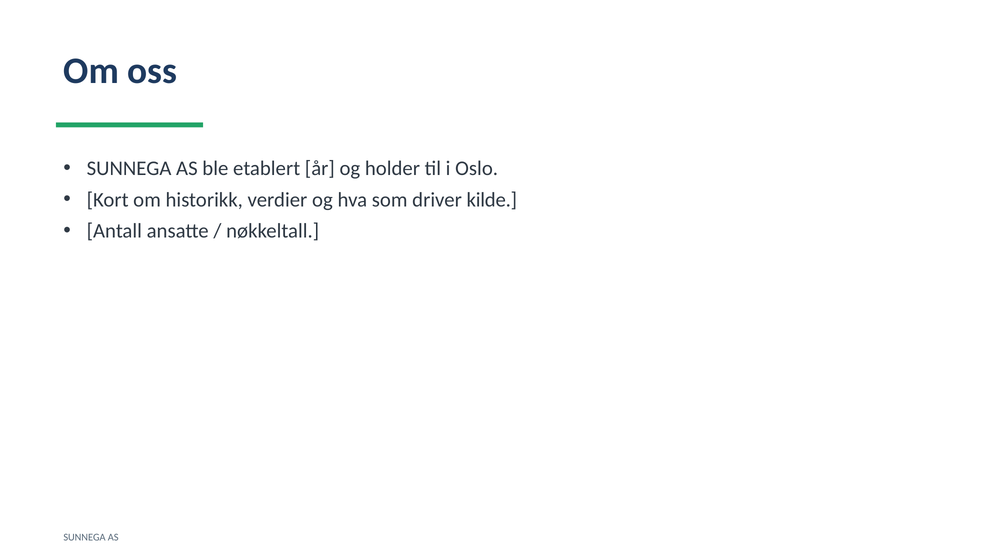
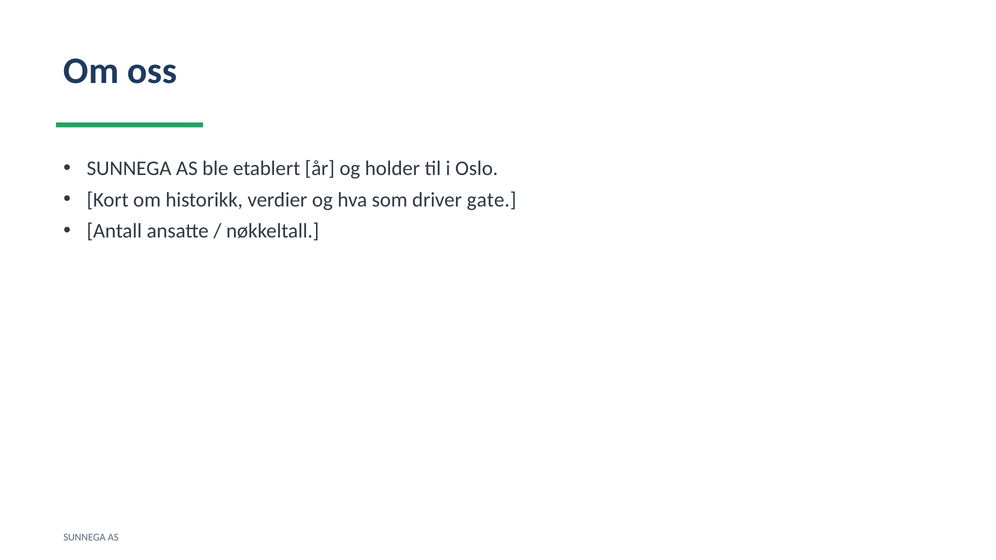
kilde: kilde -> gate (492, 200)
